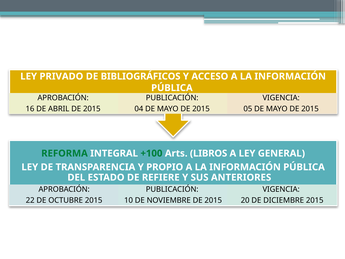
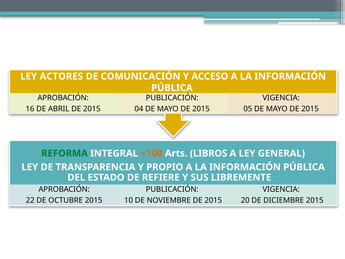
PRIVADO: PRIVADO -> ACTORES (61, 76)
BIBLIOGRÁFICOS: BIBLIOGRÁFICOS -> COMUNICACIÓN (141, 76)
+100 colour: green -> orange (151, 153)
ANTERIORES: ANTERIORES -> LIBREMENTE (241, 177)
